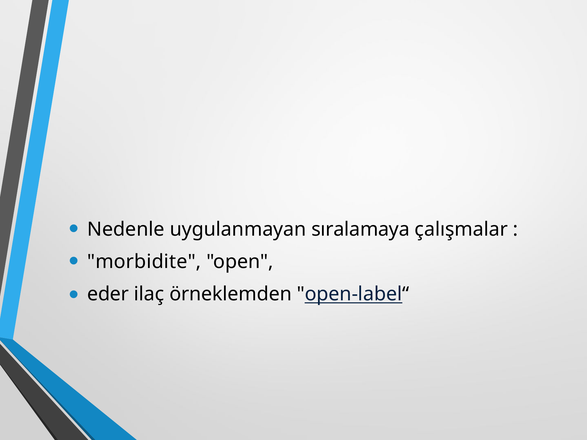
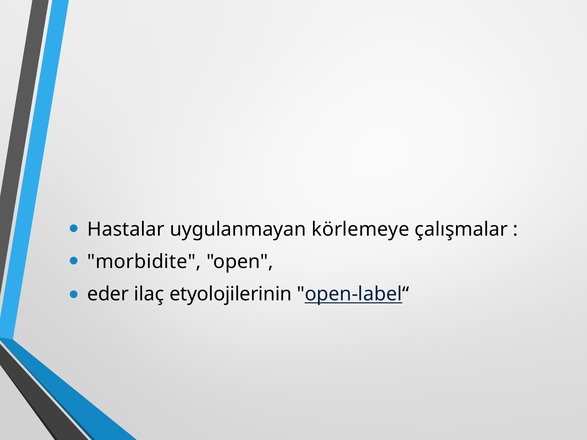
Nedenle: Nedenle -> Hastalar (126, 229)
sıralamaya: sıralamaya -> körlemeye (360, 229)
örneklemden: örneklemden -> etyolojilerinin (231, 294)
